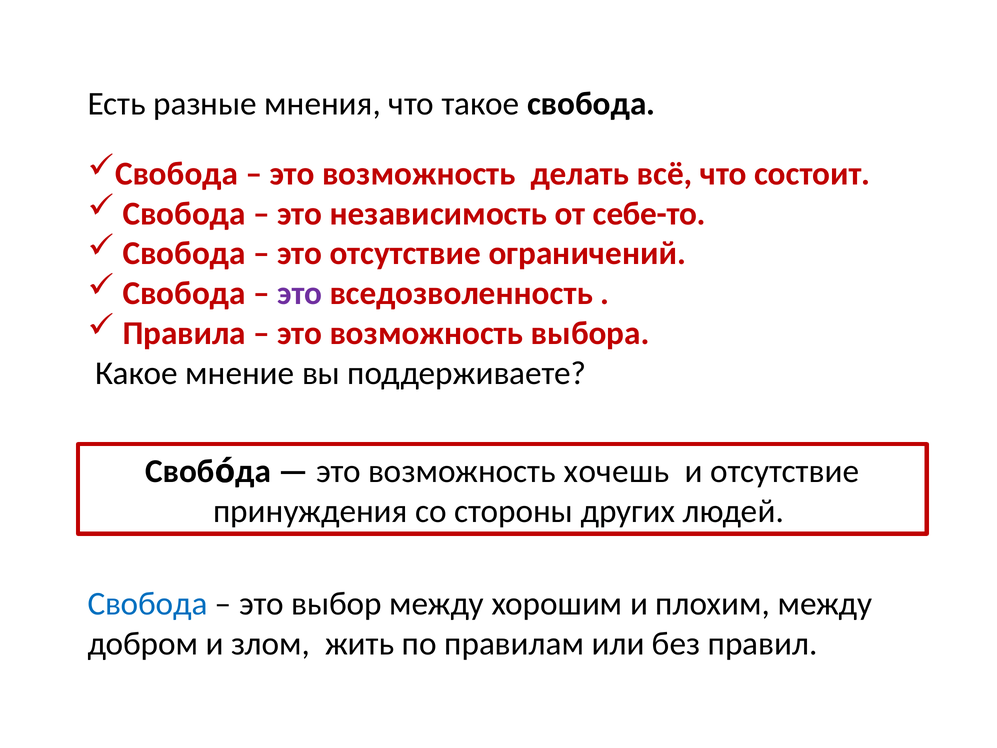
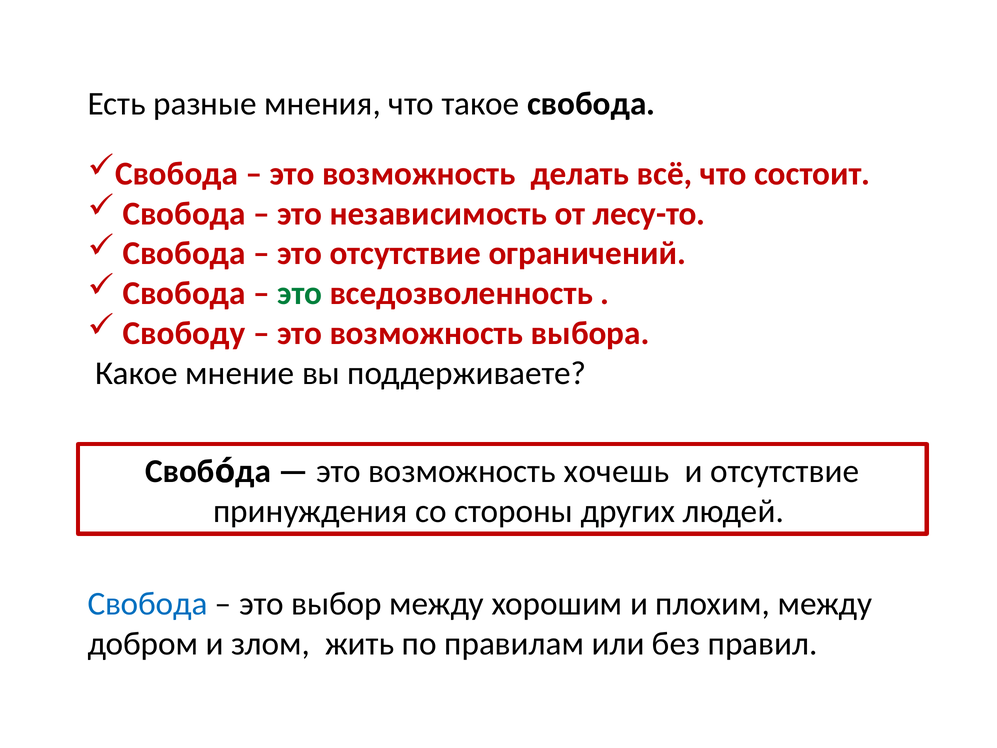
себе-то: себе-то -> лесу-то (649, 214)
это colour: purple -> green (300, 293)
Правила: Правила -> Свободу (184, 333)
